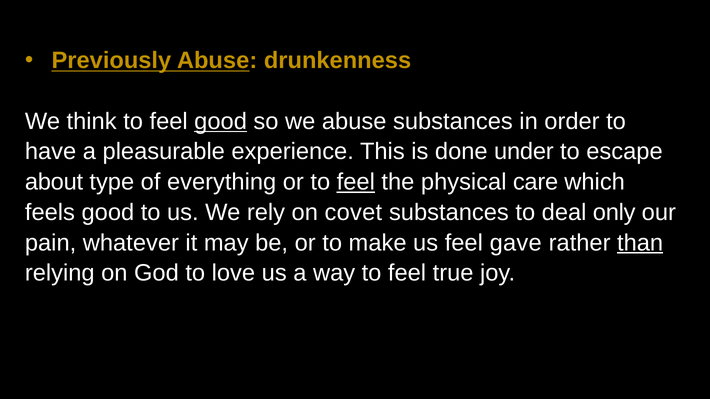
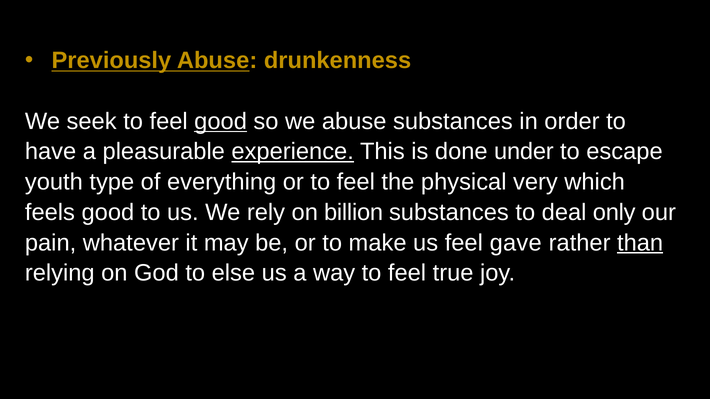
think: think -> seek (92, 121)
experience underline: none -> present (293, 152)
about: about -> youth (54, 182)
feel underline: present -> none (356, 182)
care: care -> very (535, 182)
covet: covet -> billion (354, 213)
love: love -> else (233, 273)
